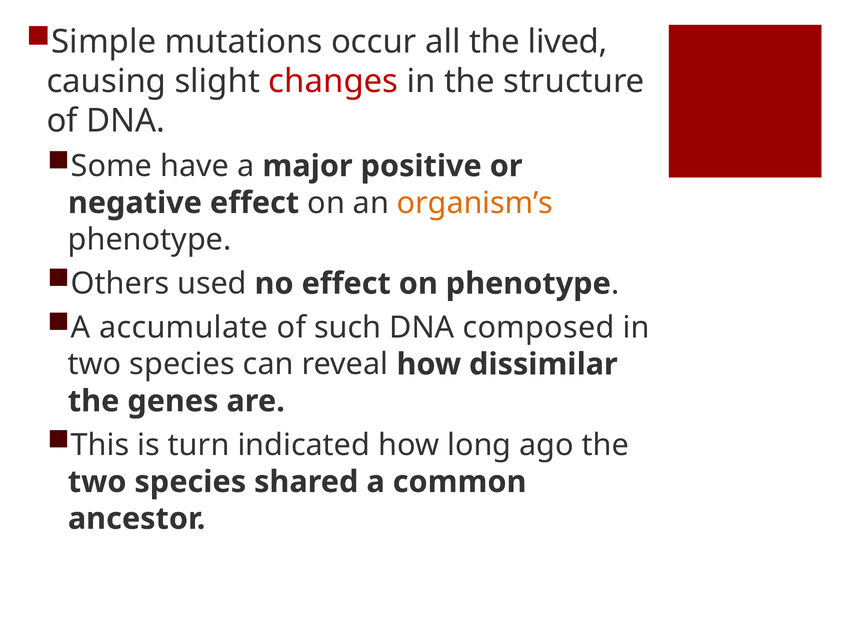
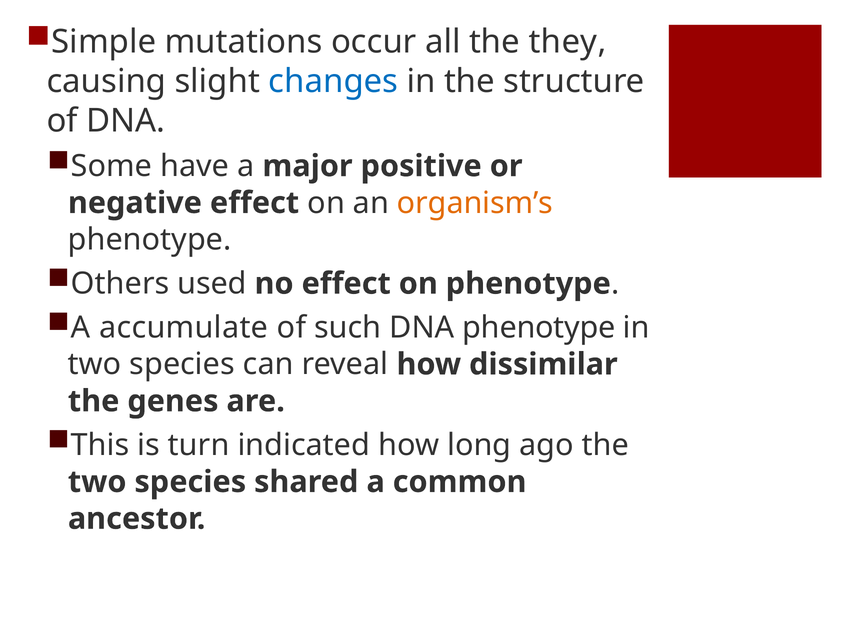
lived: lived -> they (567, 42)
changes colour: red -> blue (333, 81)
DNA composed: composed -> phenotype (539, 328)
